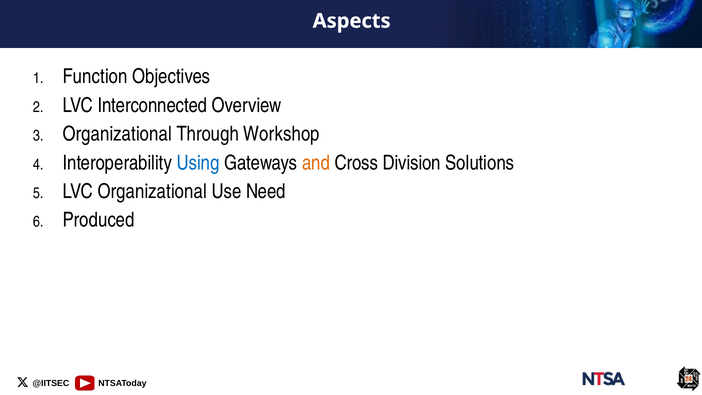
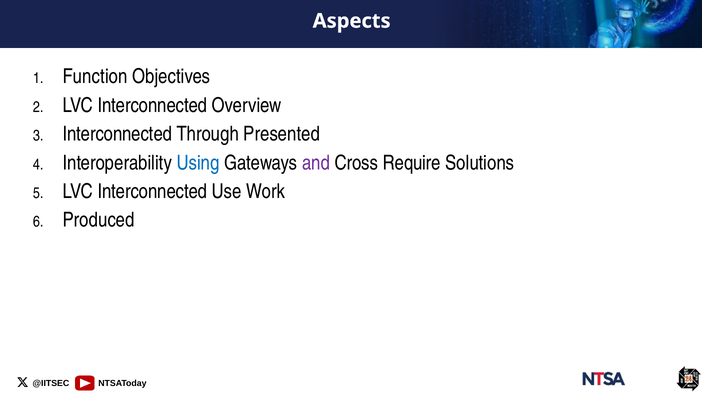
Organizational: Organizational -> Interconnected (117, 134)
Workshop: Workshop -> Presented (282, 134)
and colour: orange -> purple (316, 163)
Division: Division -> Require (412, 163)
Organizational: Organizational -> Interconnected (152, 191)
Need: Need -> Work (266, 191)
